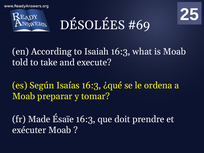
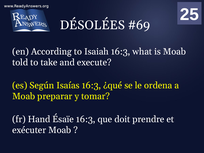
Made: Made -> Hand (39, 119)
